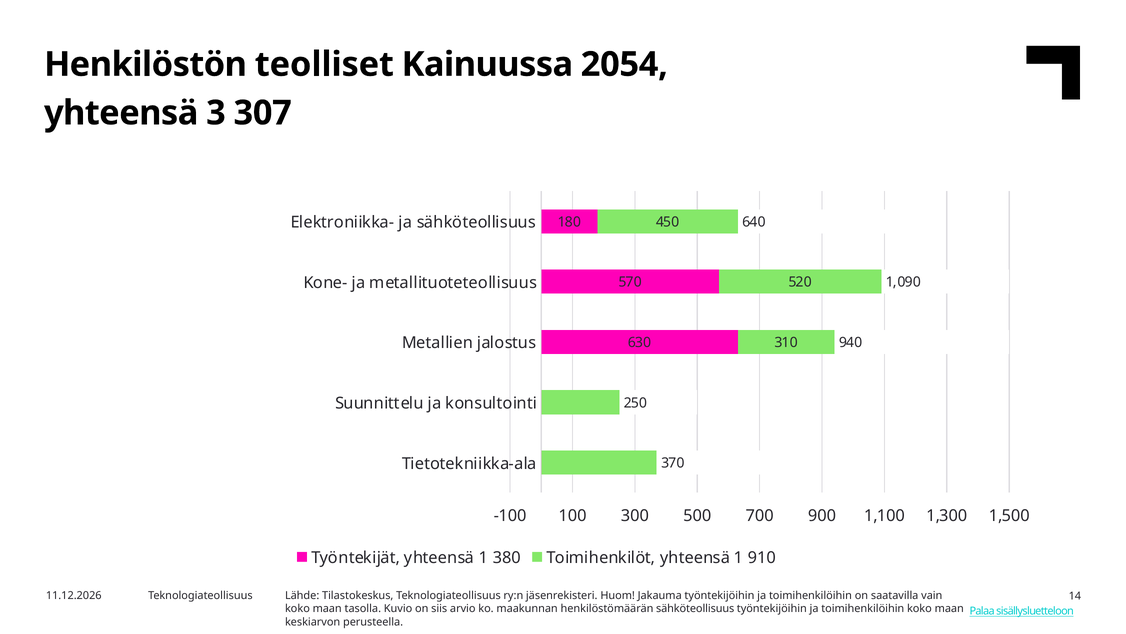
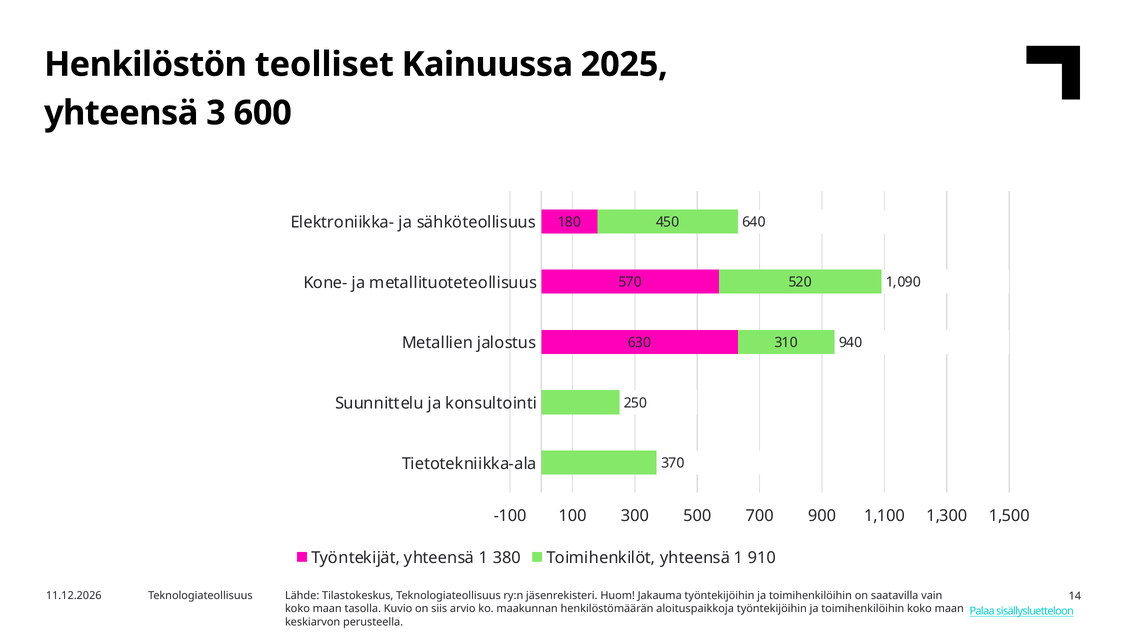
2054: 2054 -> 2025 (624, 64)
307: 307 -> 600 (263, 113)
henkilöstömäärän sähköteollisuus: sähköteollisuus -> aloituspaikkoja (695, 608)
